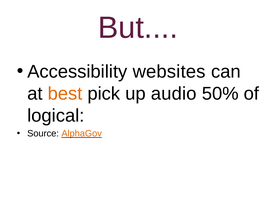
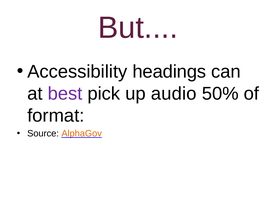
websites: websites -> headings (169, 72)
best colour: orange -> purple (65, 94)
logical: logical -> format (56, 116)
